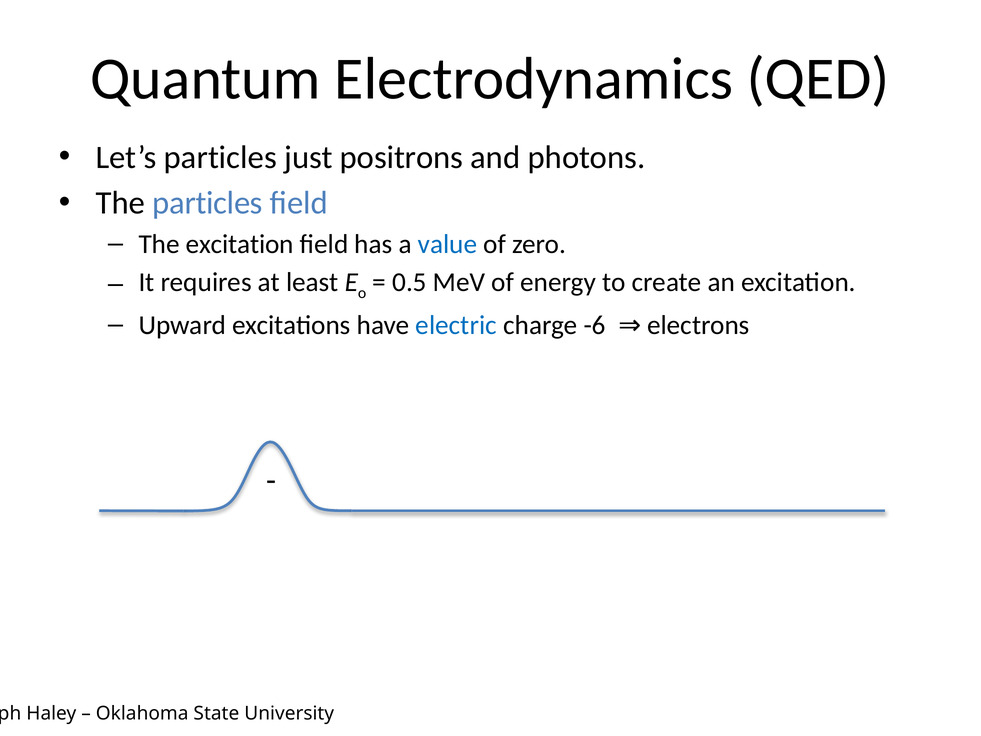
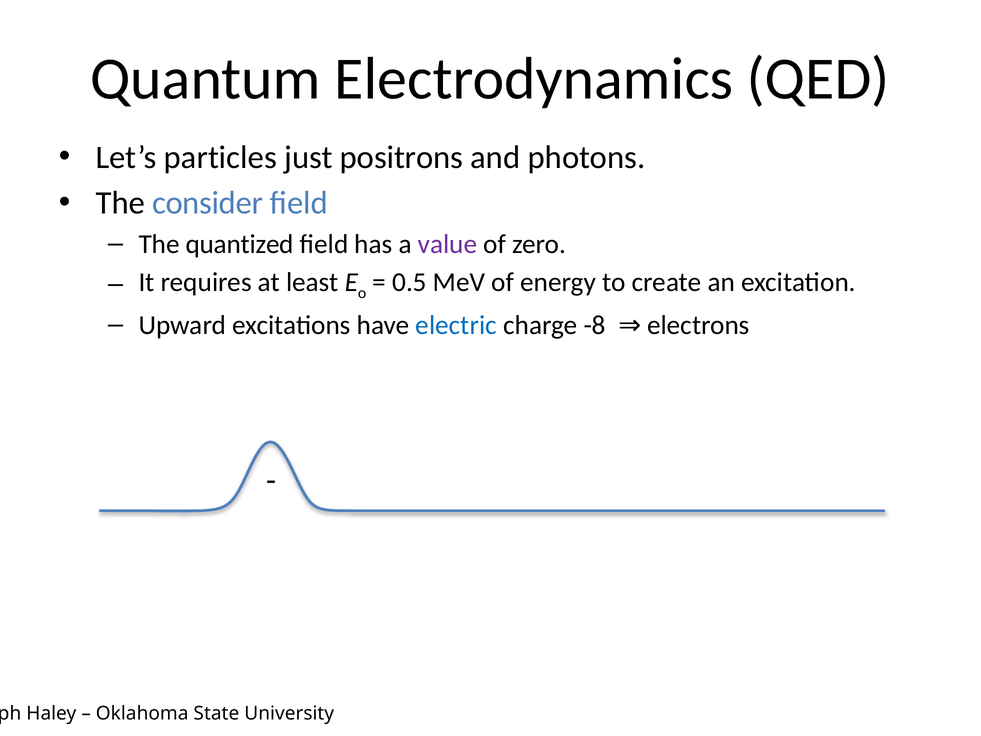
The particles: particles -> consider (208, 203)
The excitation: excitation -> quantized (240, 244)
value colour: blue -> purple (448, 244)
-6: -6 -> -8 (595, 325)
